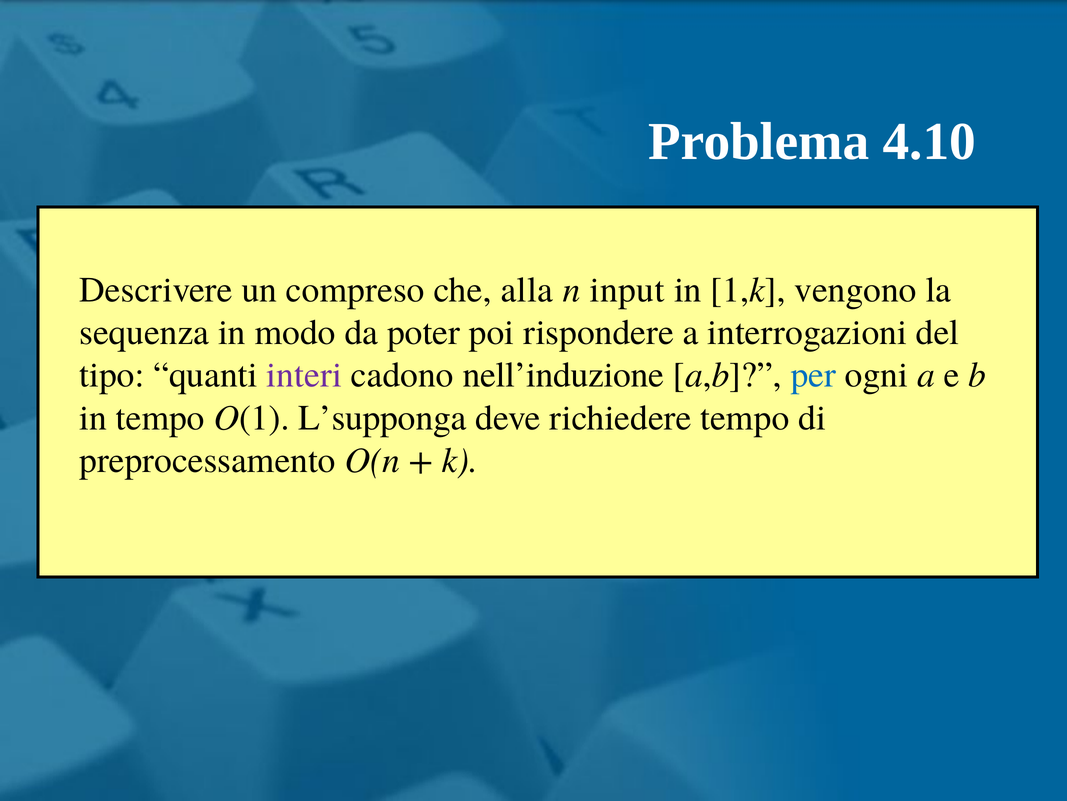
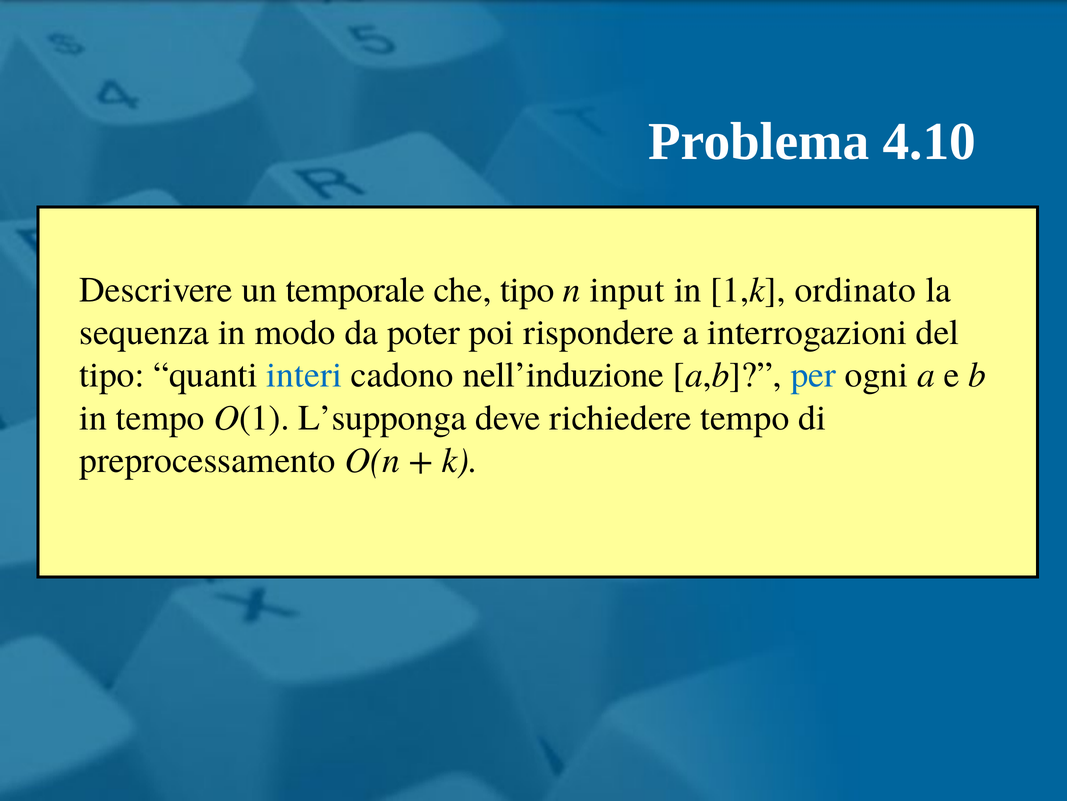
compreso: compreso -> temporale (356, 289)
che alla: alla -> tipo (527, 289)
vengono: vengono -> ordinato (855, 289)
interi colour: purple -> blue (304, 375)
